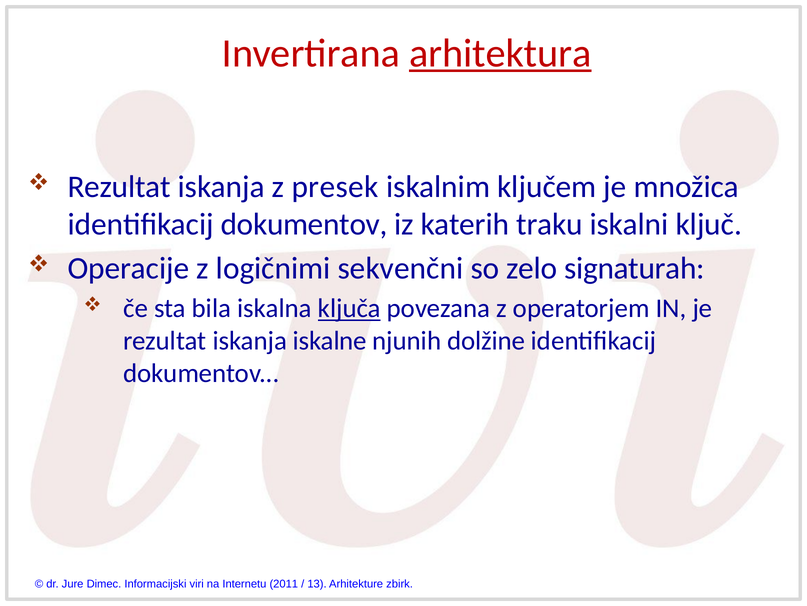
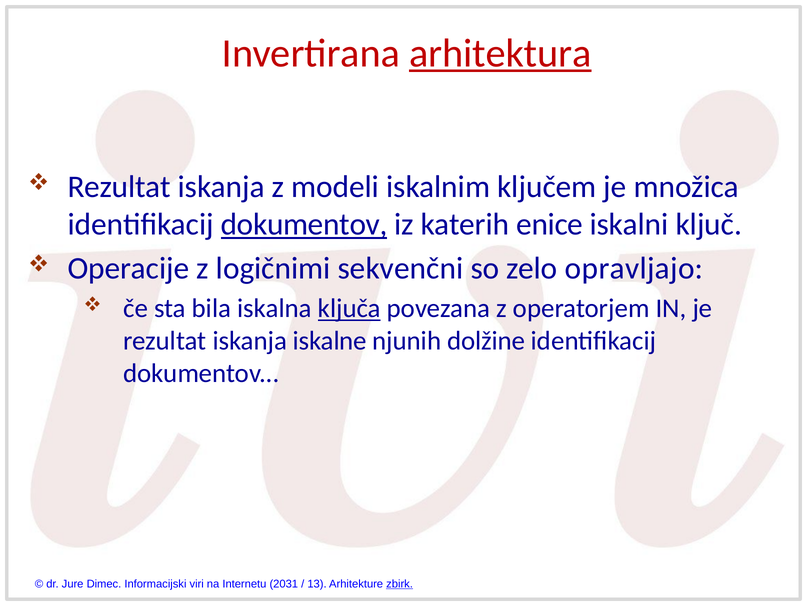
presek: presek -> modeli (335, 186)
dokumentov underline: none -> present (304, 224)
traku: traku -> enice (550, 224)
signaturah: signaturah -> opravljajo (634, 268)
2011: 2011 -> 2031 (284, 583)
zbirk underline: none -> present (400, 583)
